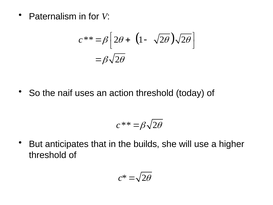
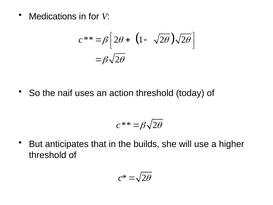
Paternalism: Paternalism -> Medications (53, 17)
